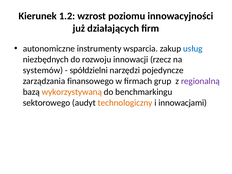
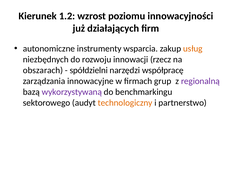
usług colour: blue -> orange (193, 49)
systemów: systemów -> obszarach (43, 70)
pojedyncze: pojedyncze -> współpracę (163, 70)
finansowego: finansowego -> innowacyjne (90, 81)
wykorzystywaną colour: orange -> purple (72, 92)
innowacjami: innowacjami -> partnerstwo (183, 103)
